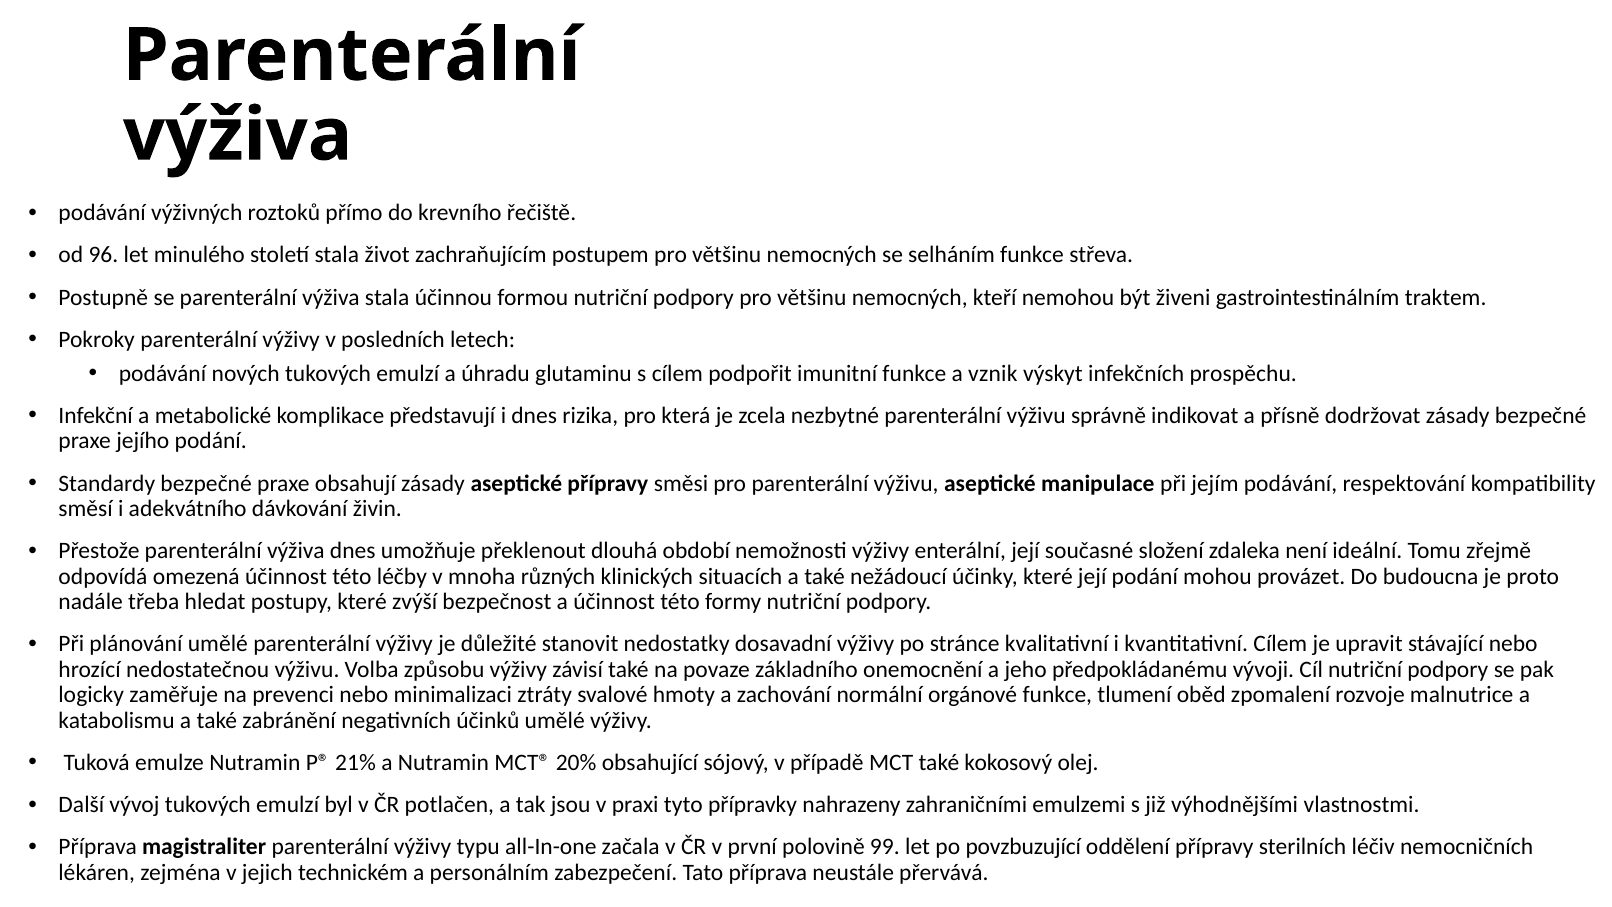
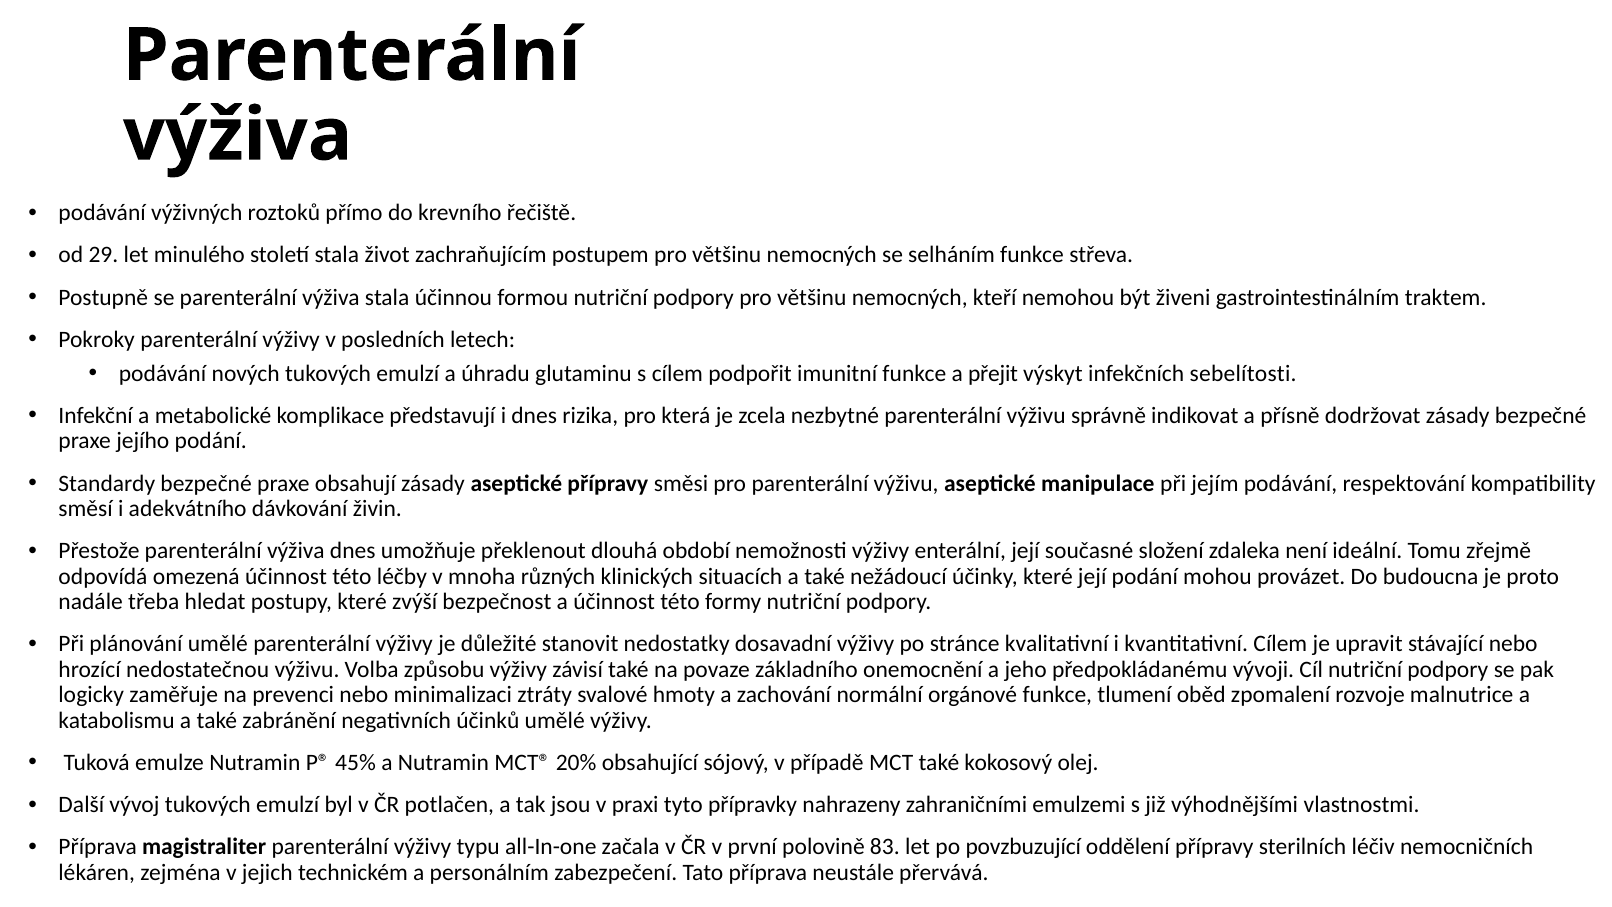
96: 96 -> 29 (103, 255)
vznik: vznik -> přejit (993, 373)
prospěchu: prospěchu -> sebelítosti (1243, 373)
21%: 21% -> 45% (356, 762)
99: 99 -> 83 (885, 847)
